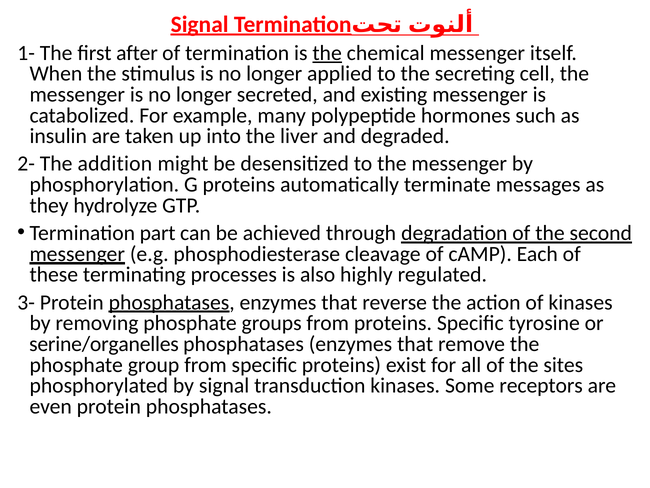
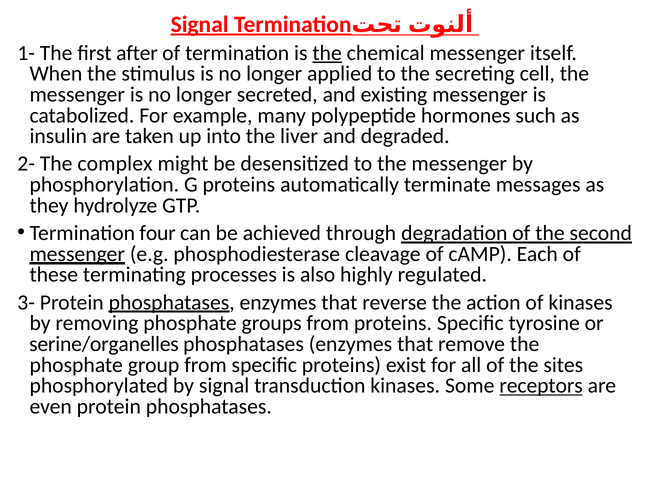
addition: addition -> complex (115, 164)
part: part -> four (158, 233)
receptors underline: none -> present (541, 385)
